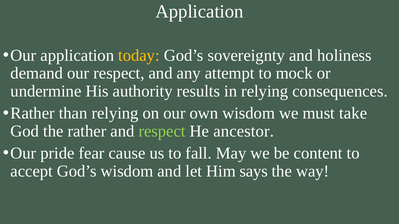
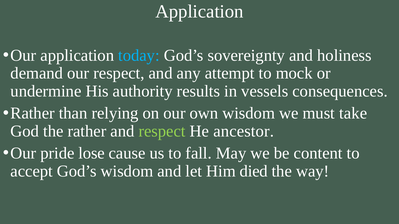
today colour: yellow -> light blue (139, 55)
in relying: relying -> vessels (265, 91)
fear: fear -> lose (92, 153)
says: says -> died (254, 171)
